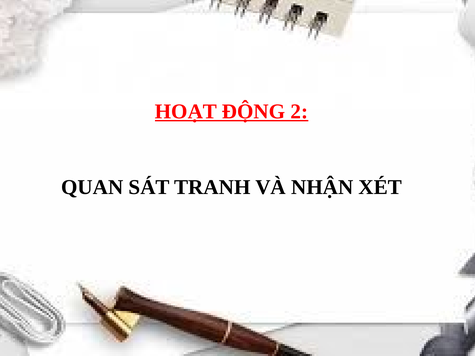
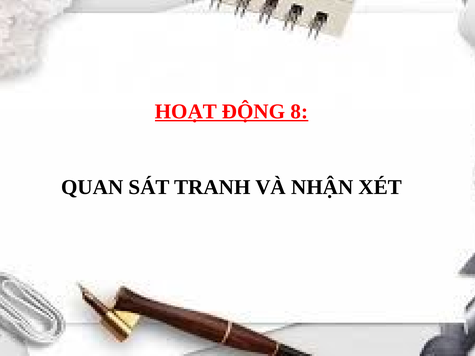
2: 2 -> 8 (299, 111)
